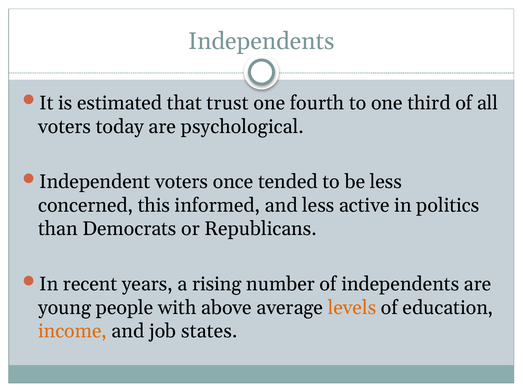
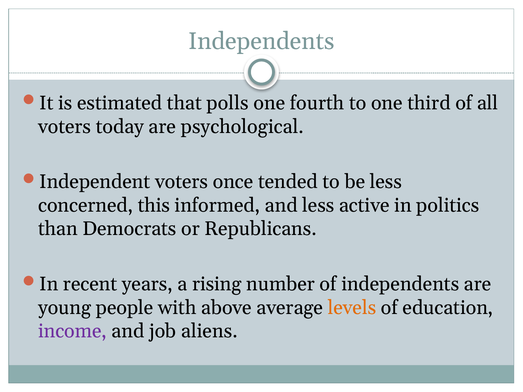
trust: trust -> polls (228, 103)
income colour: orange -> purple (72, 331)
states: states -> aliens (209, 331)
